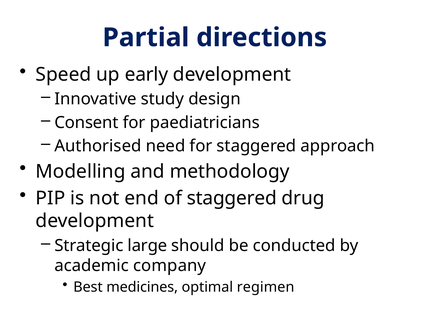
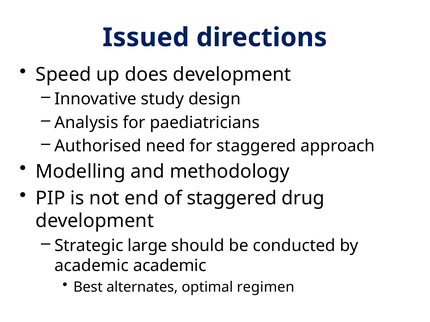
Partial: Partial -> Issued (146, 38)
early: early -> does (146, 75)
Consent: Consent -> Analysis (86, 123)
academic company: company -> academic (170, 266)
medicines: medicines -> alternates (142, 287)
